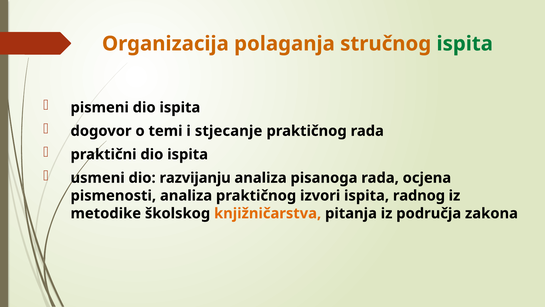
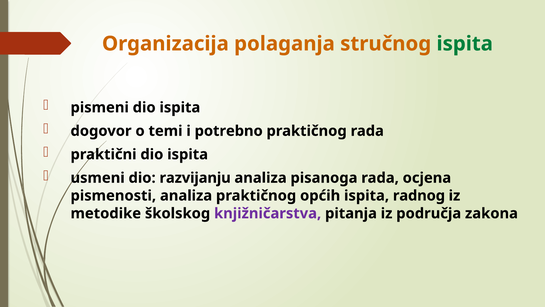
stjecanje: stjecanje -> potrebno (229, 131)
izvori: izvori -> općih (320, 195)
knjižničarstva colour: orange -> purple (268, 213)
